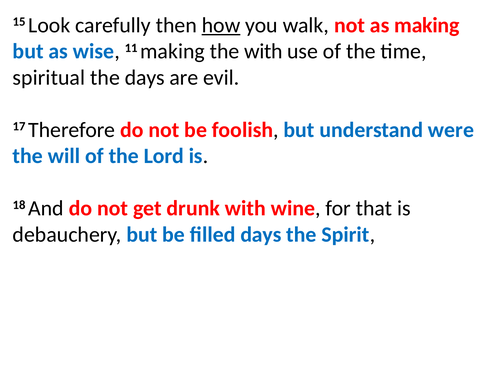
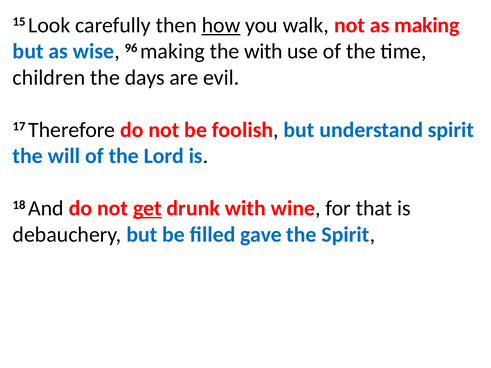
11: 11 -> 96 (131, 48)
spiritual: spiritual -> children (49, 78)
understand were: were -> spirit (451, 130)
get underline: none -> present (147, 209)
filled days: days -> gave (261, 235)
